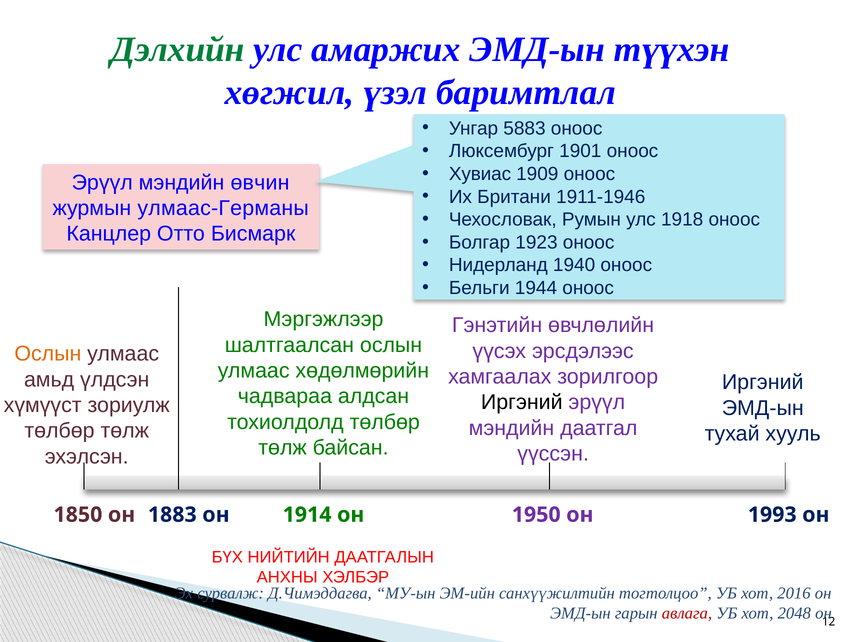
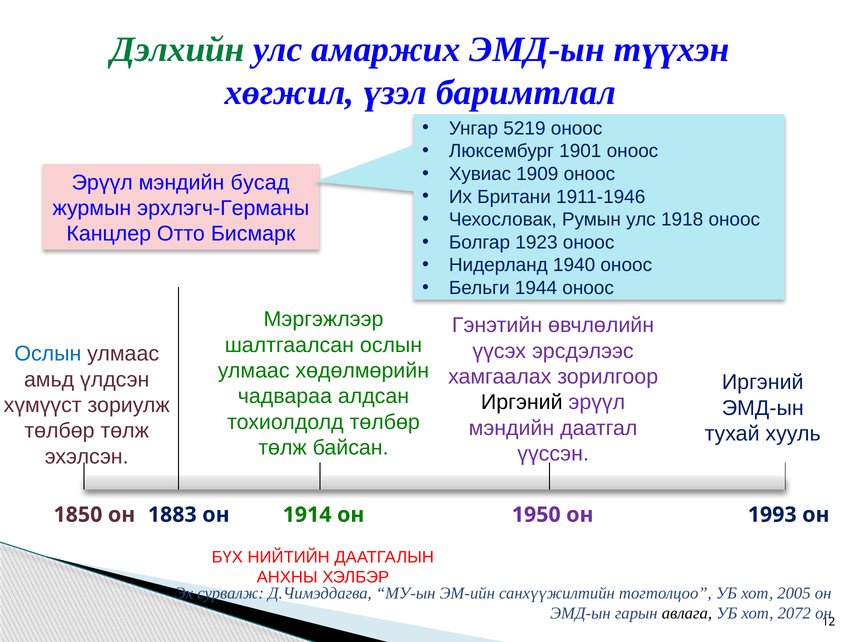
5883: 5883 -> 5219 (524, 128)
өвчин: өвчин -> бусад (260, 183)
улмаас-Германы: улмаас-Германы -> эрхлэгч-Германы (223, 208)
Ослын colour: orange -> blue (48, 354)
2016: 2016 -> 2005 (794, 593)
авлага colour: red -> black (687, 613)
2048: 2048 -> 2072 (794, 613)
